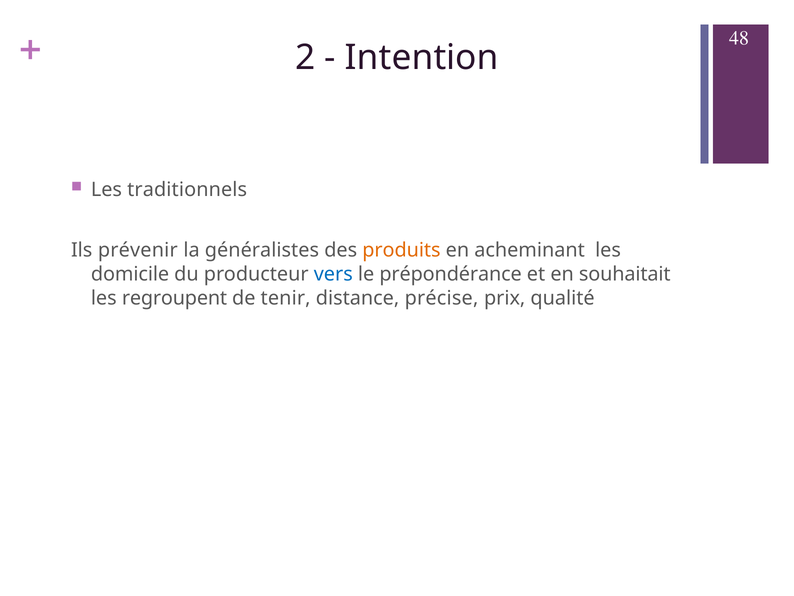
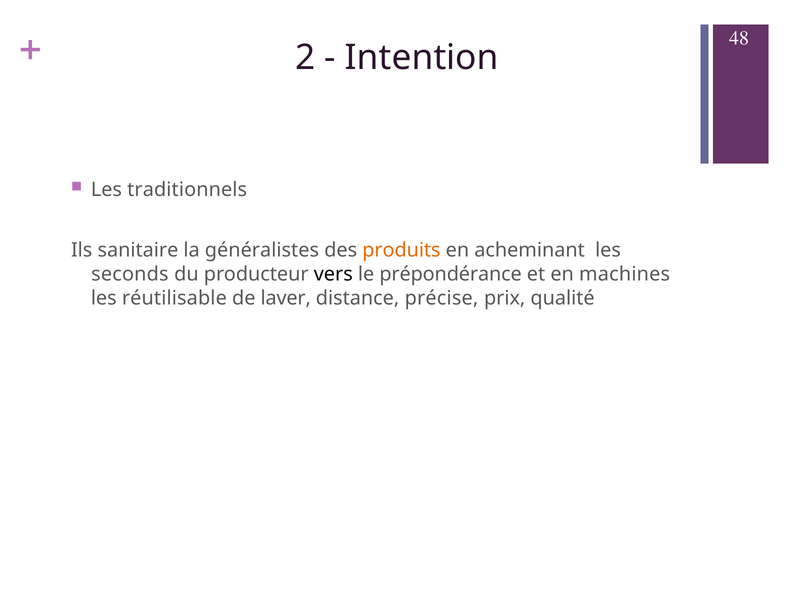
prévenir: prévenir -> sanitaire (138, 250)
domicile: domicile -> seconds (130, 274)
vers colour: blue -> black (333, 274)
souhaitait: souhaitait -> machines (625, 274)
regroupent: regroupent -> réutilisable (174, 298)
tenir: tenir -> laver (286, 298)
